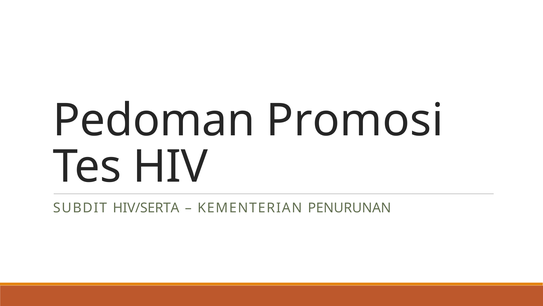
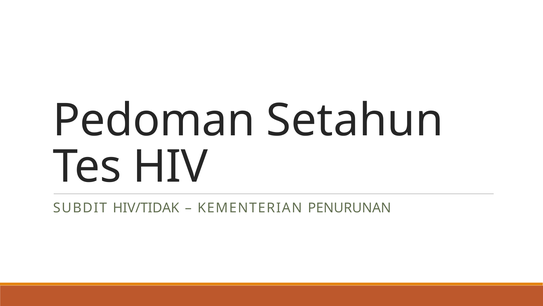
Promosi: Promosi -> Setahun (355, 120)
HIV/SERTA: HIV/SERTA -> HIV/TIDAK (146, 208)
